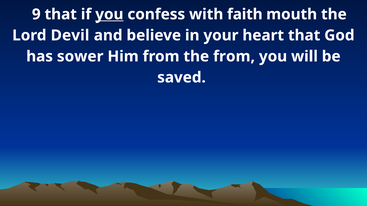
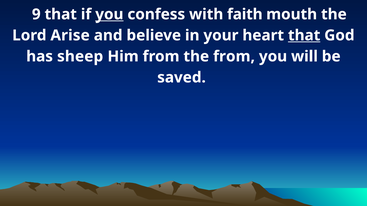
Devil: Devil -> Arise (70, 35)
that underline: none -> present (304, 35)
sower: sower -> sheep (80, 57)
